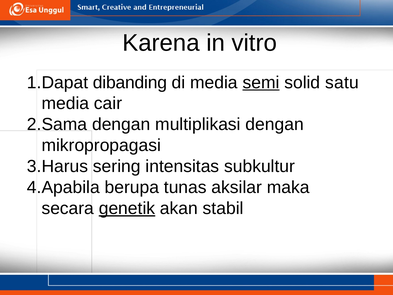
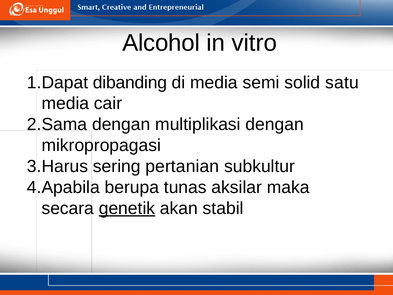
Karena: Karena -> Alcohol (161, 43)
semi underline: present -> none (261, 82)
intensitas: intensitas -> pertanian (182, 166)
